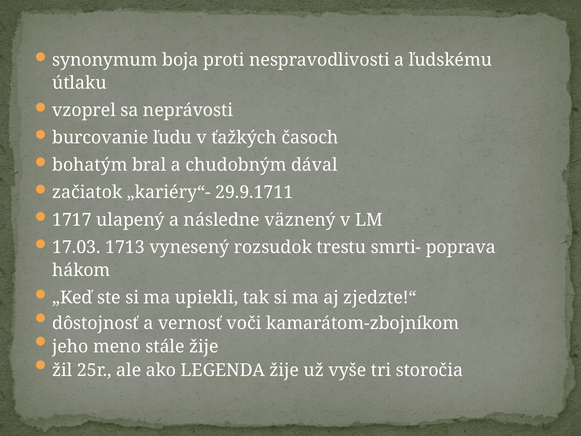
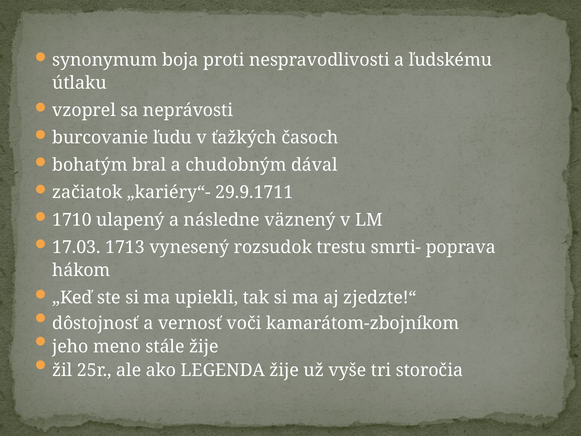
1717: 1717 -> 1710 (72, 220)
